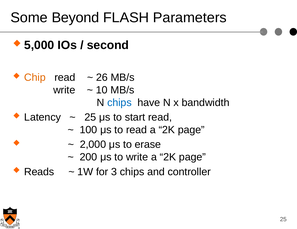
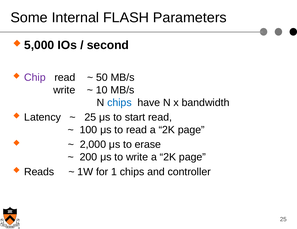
Beyond: Beyond -> Internal (75, 18)
Chip colour: orange -> purple (35, 78)
26: 26 -> 50 (102, 78)
3: 3 -> 1 (114, 172)
